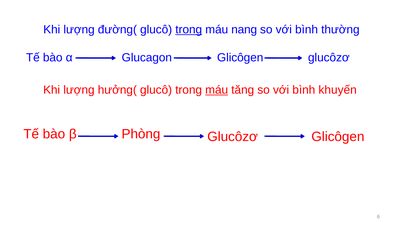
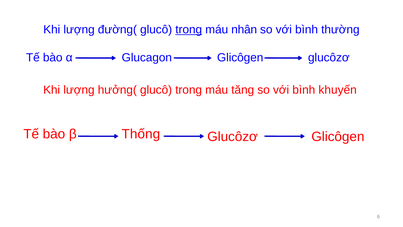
nang: nang -> nhân (244, 29)
máu underline: present -> none (217, 90)
Phòng: Phòng -> Thống (141, 134)
